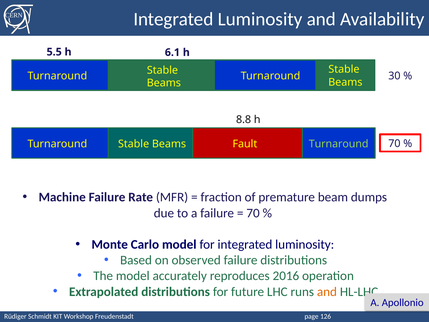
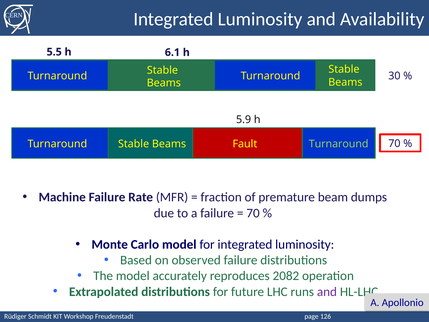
8.8: 8.8 -> 5.9 (244, 119)
2016: 2016 -> 2082 (286, 276)
and colour: orange -> purple (327, 291)
